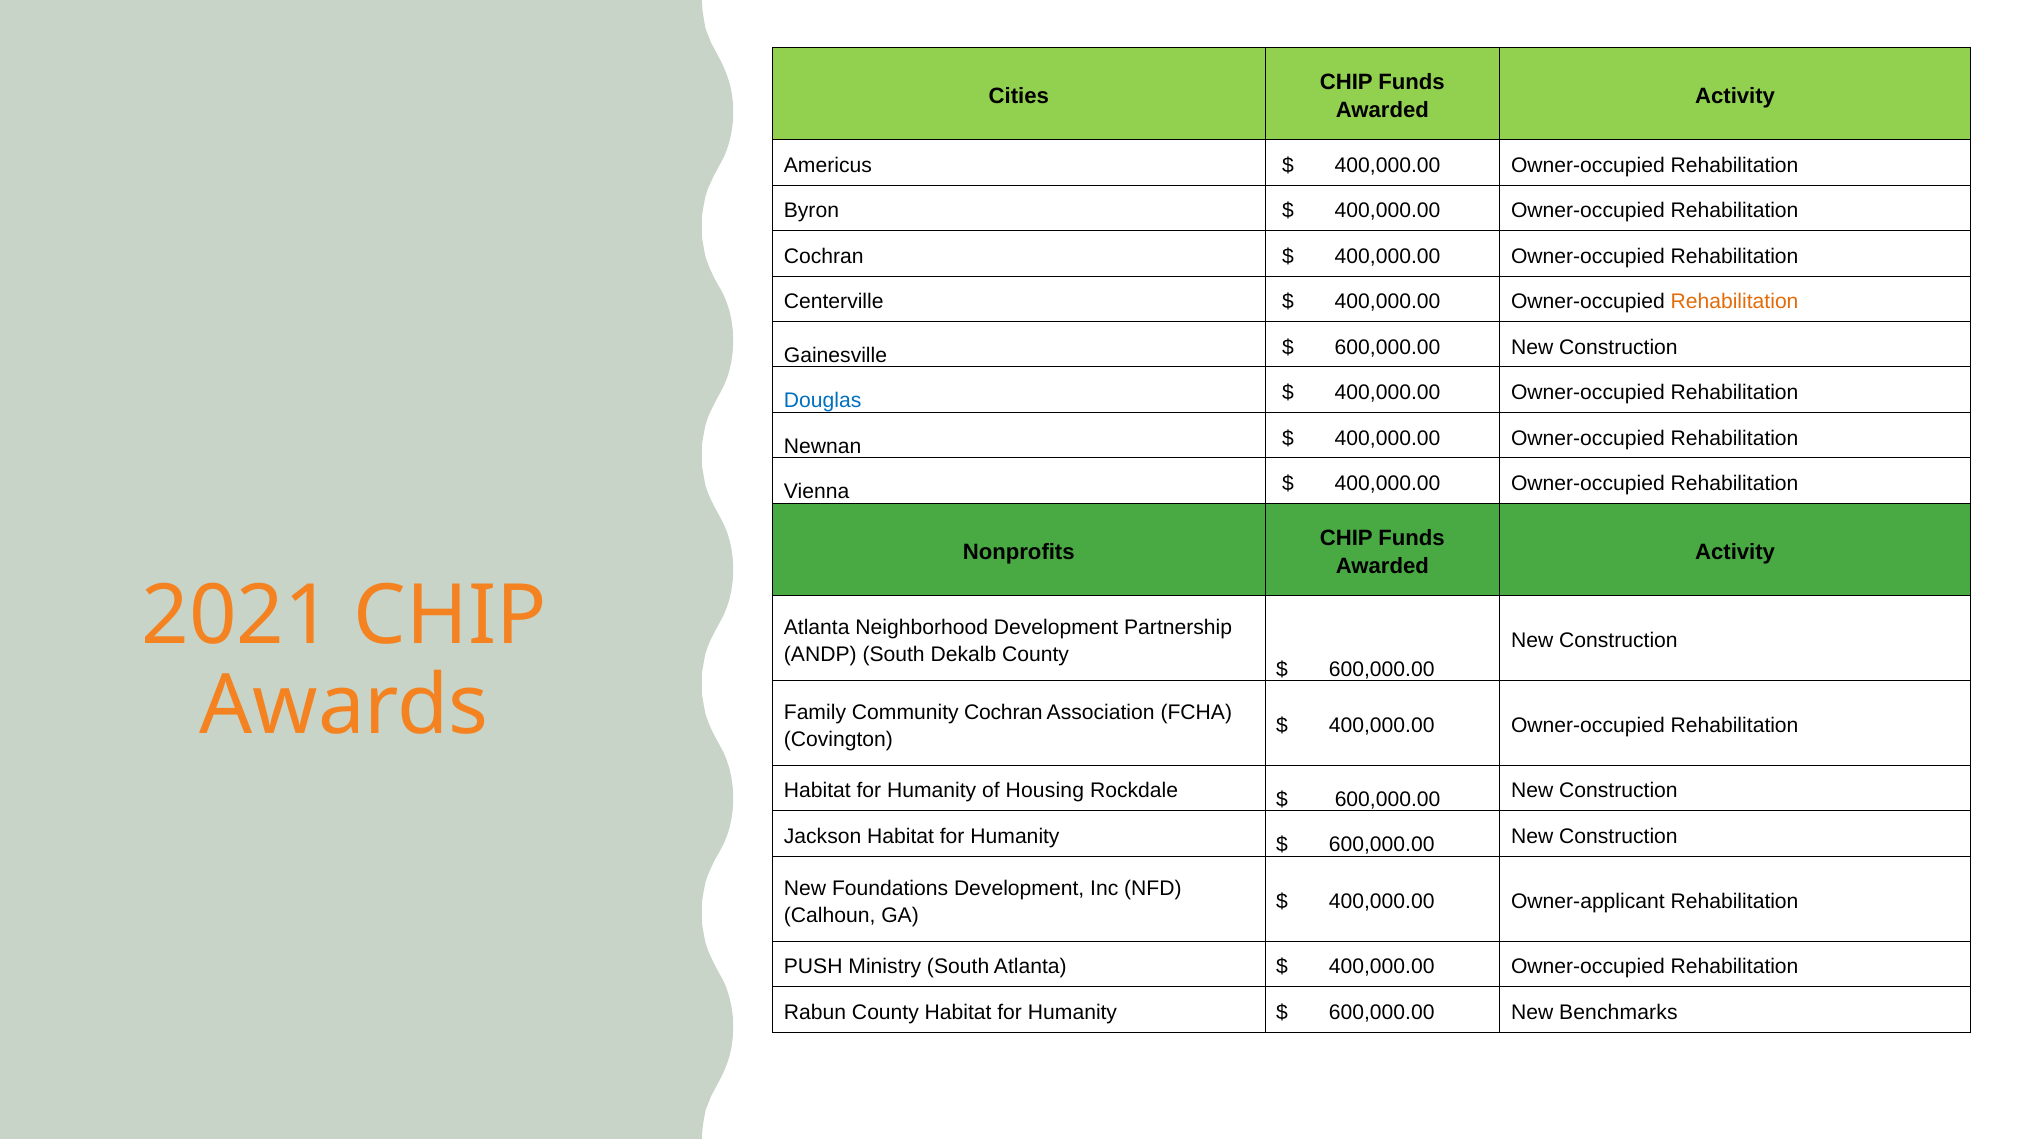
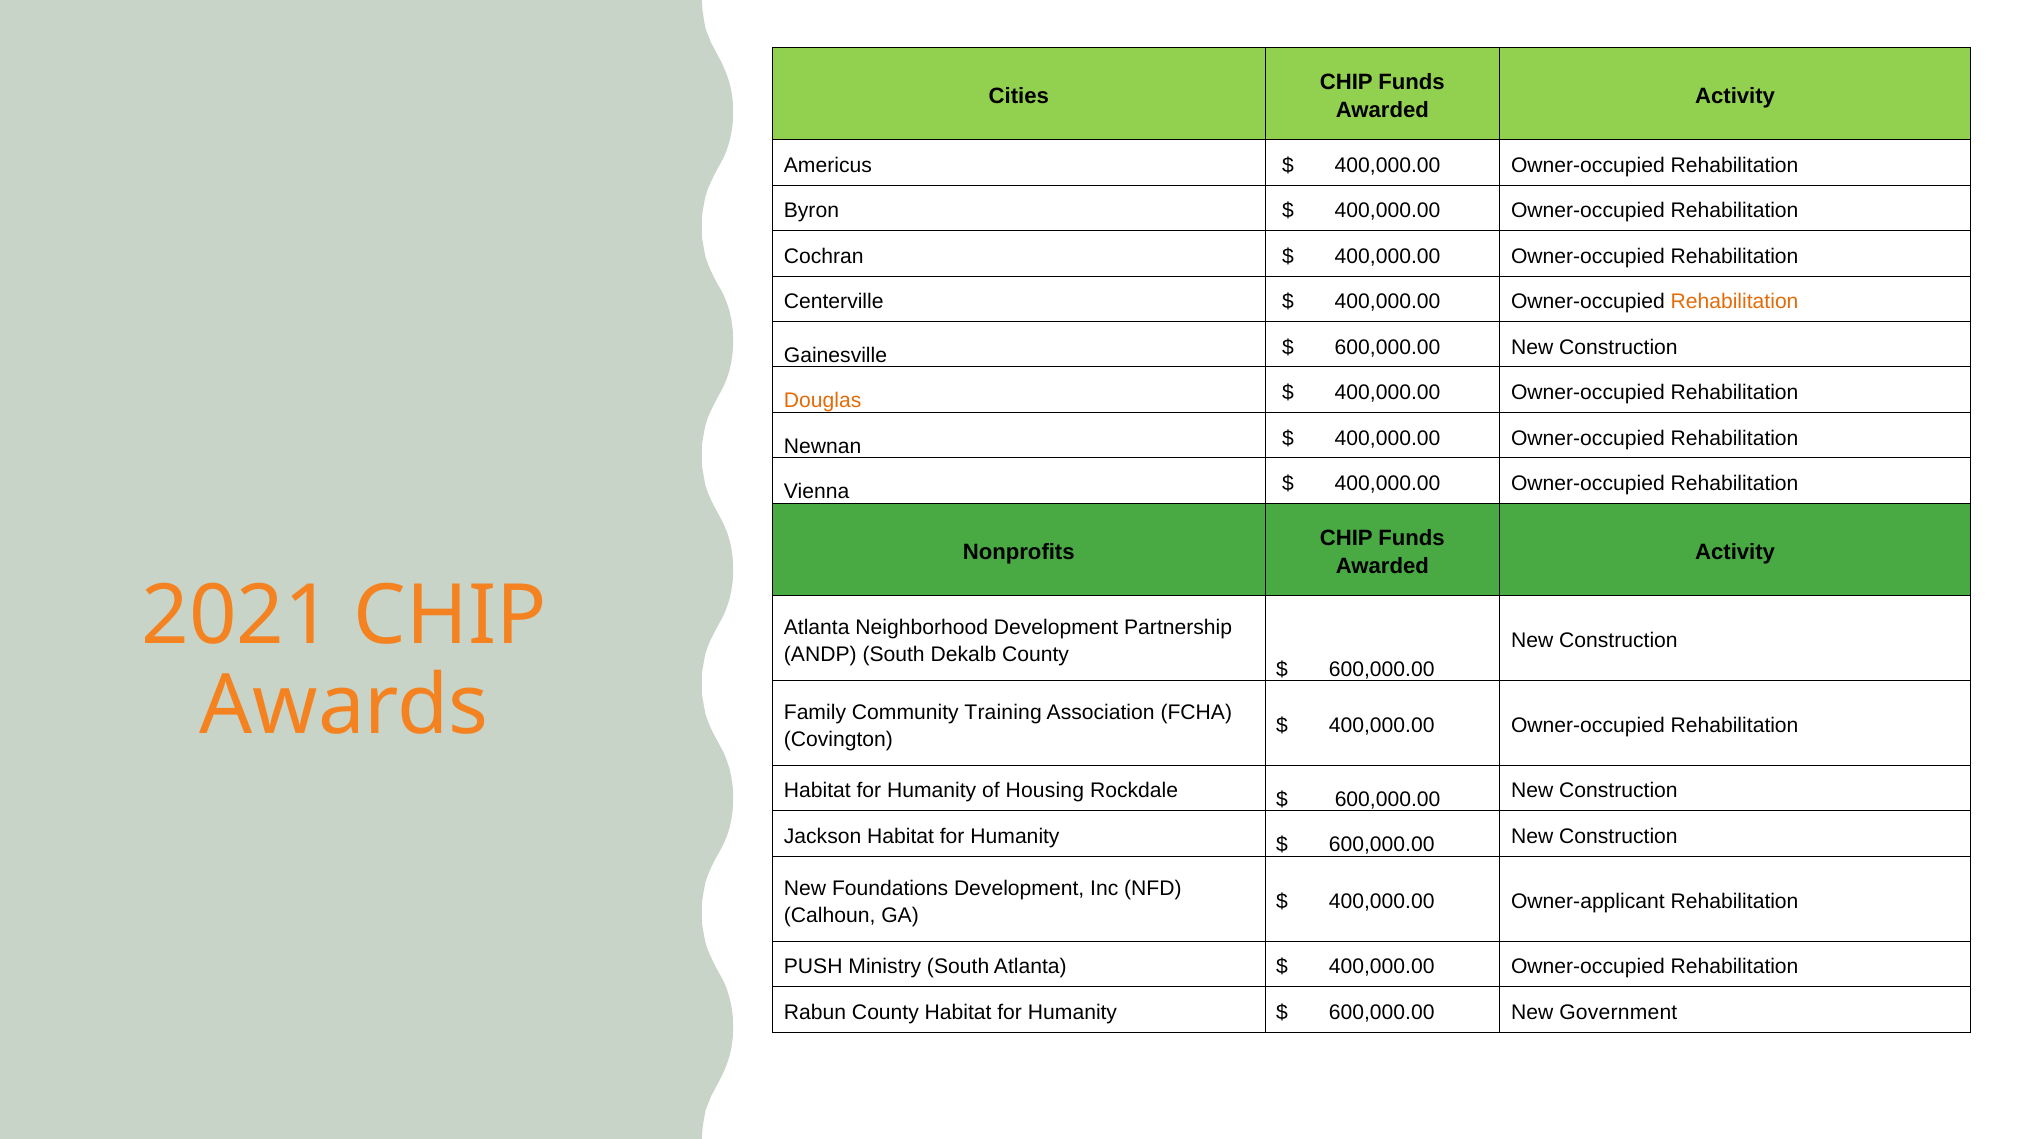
Douglas colour: blue -> orange (823, 401)
Community Cochran: Cochran -> Training (1003, 712)
Benchmarks: Benchmarks -> Government (1618, 1012)
